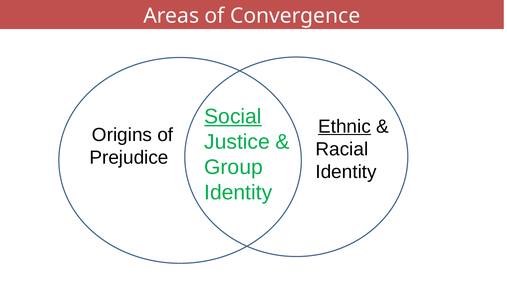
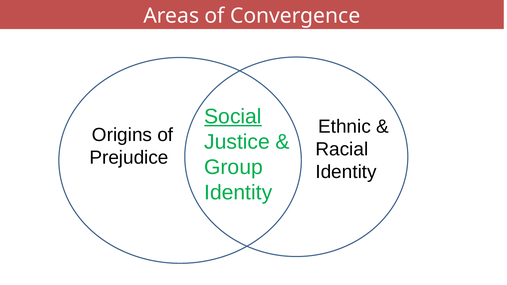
Ethnic underline: present -> none (344, 126)
